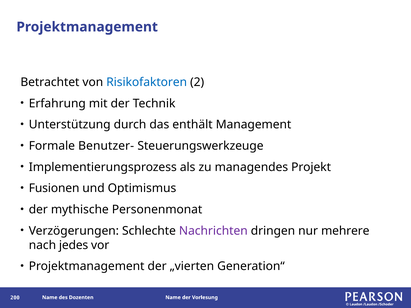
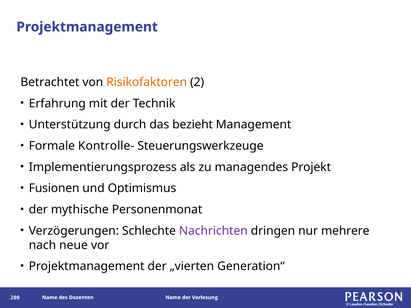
Risikofaktoren colour: blue -> orange (147, 82)
enthält: enthält -> bezieht (193, 125)
Benutzer-: Benutzer- -> Kontrolle- (106, 146)
jedes: jedes -> neue (73, 245)
